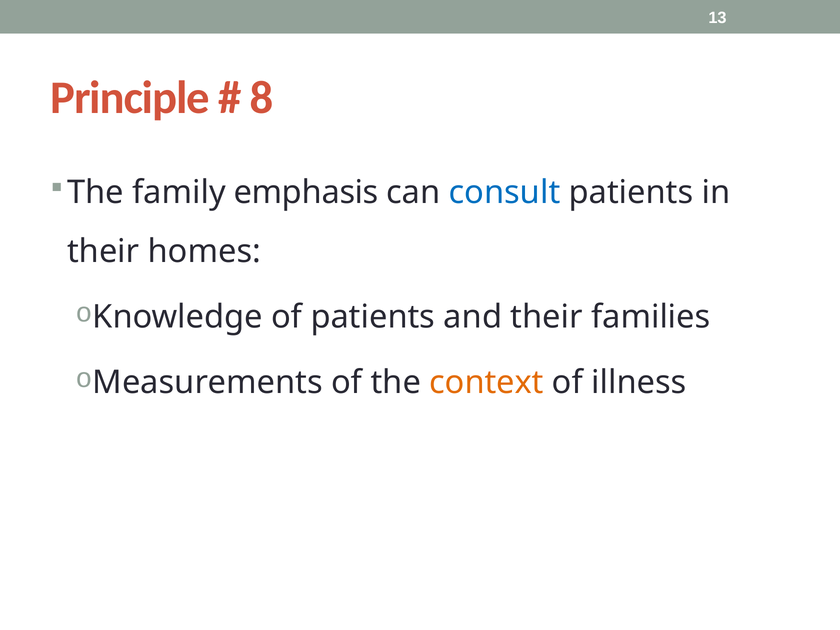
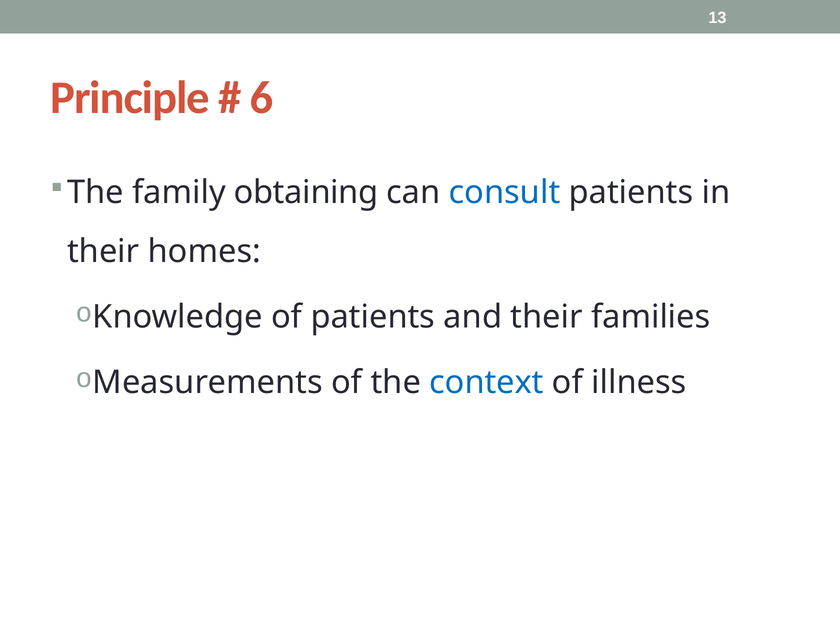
8: 8 -> 6 (261, 98)
emphasis: emphasis -> obtaining (306, 193)
context colour: orange -> blue (487, 382)
